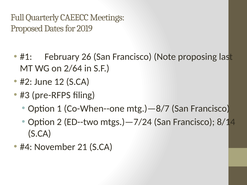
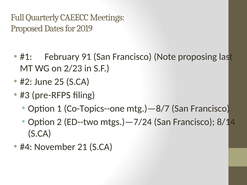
26: 26 -> 91 (86, 57)
2/64: 2/64 -> 2/23 (73, 68)
12: 12 -> 25 (59, 82)
Co-When--one: Co-When--one -> Co-Topics--one (94, 109)
